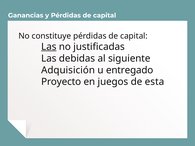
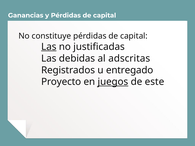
siguiente: siguiente -> adscritas (129, 59)
Adquisición: Adquisición -> Registrados (68, 70)
juegos underline: none -> present (113, 82)
esta: esta -> este (155, 82)
